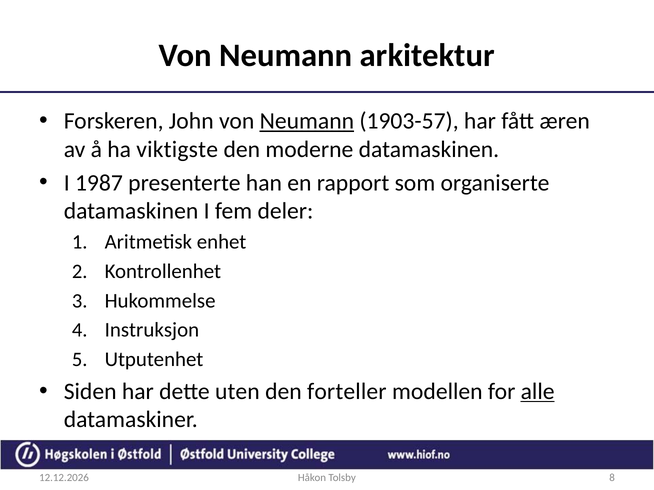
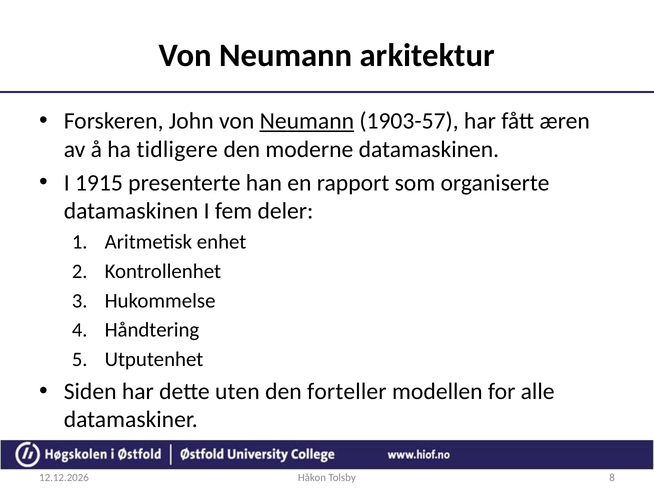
viktigste: viktigste -> tidligere (177, 150)
1987: 1987 -> 1915 (99, 183)
Instruksjon: Instruksjon -> Håndtering (152, 330)
alle underline: present -> none (538, 392)
